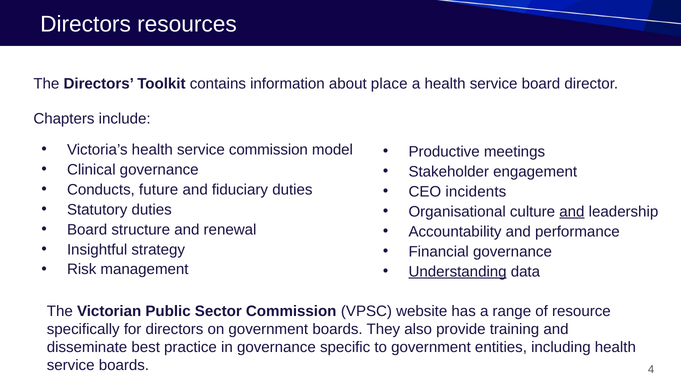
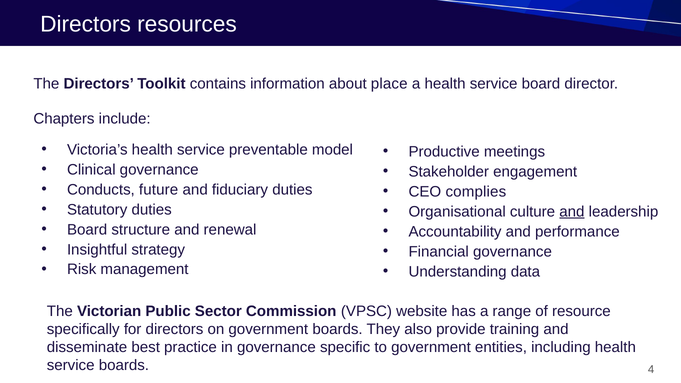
service commission: commission -> preventable (268, 150)
incidents: incidents -> complies (476, 192)
Understanding underline: present -> none (458, 272)
